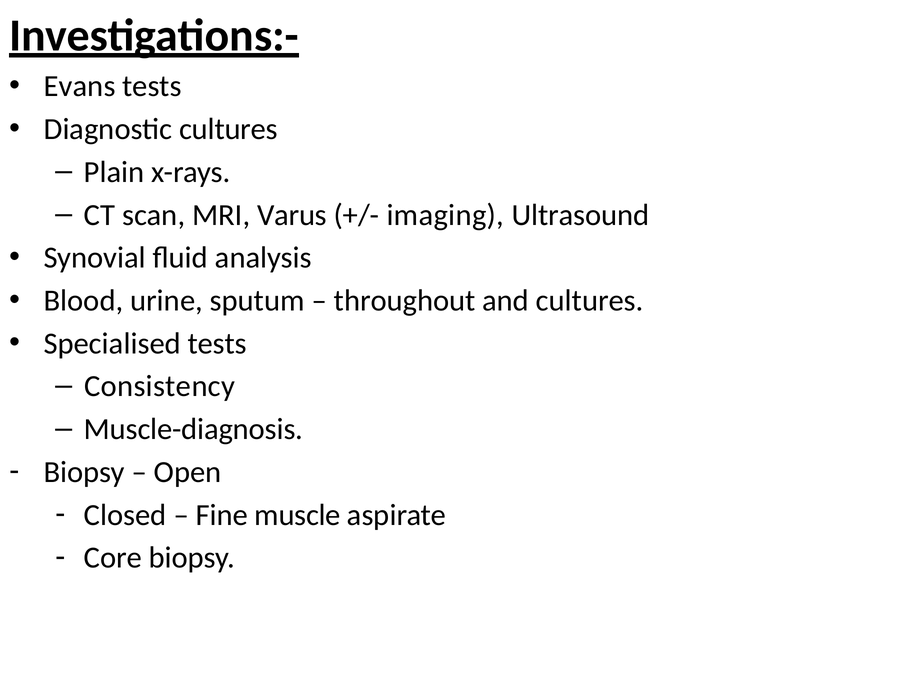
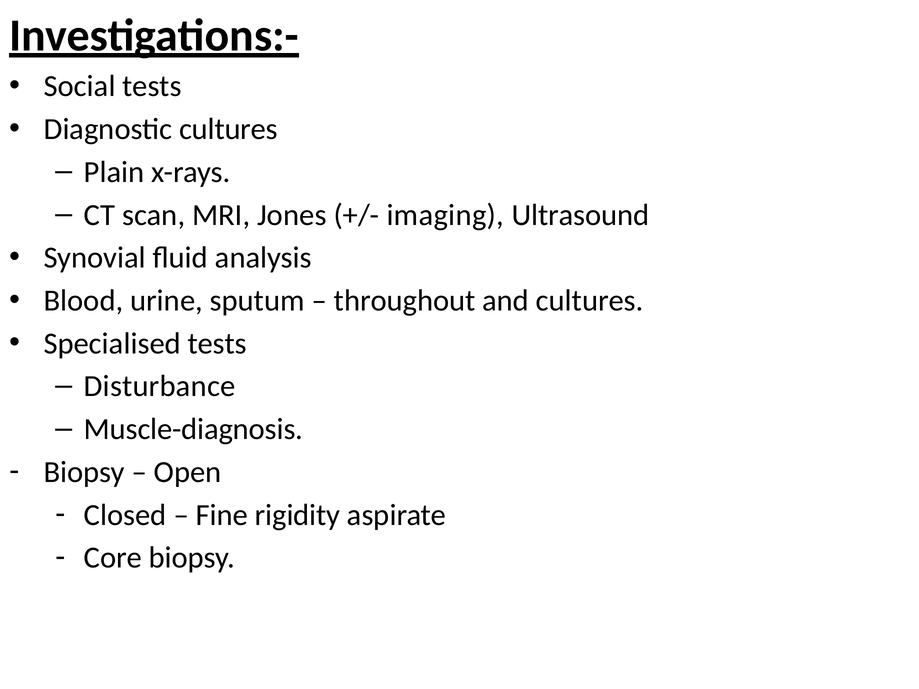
Evans: Evans -> Social (80, 86)
Varus: Varus -> Jones (292, 215)
Consistency: Consistency -> Disturbance (160, 387)
muscle: muscle -> rigidity (298, 515)
